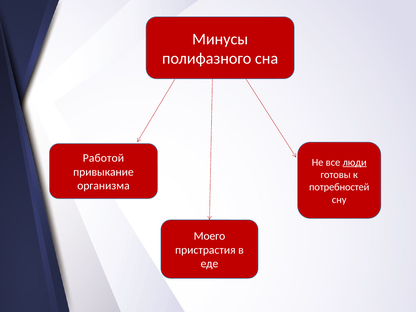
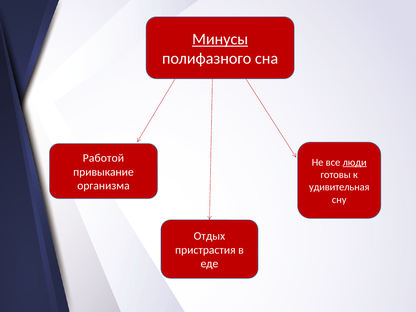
Минусы underline: none -> present (220, 39)
потребностей: потребностей -> удивительная (339, 187)
Моего: Моего -> Отдых (209, 236)
